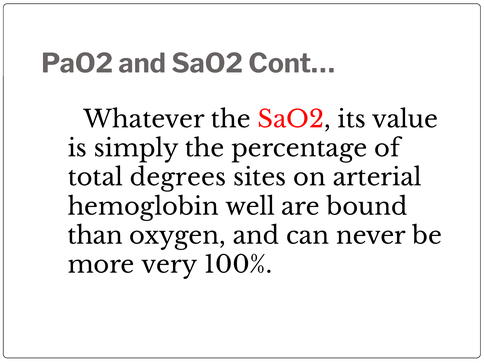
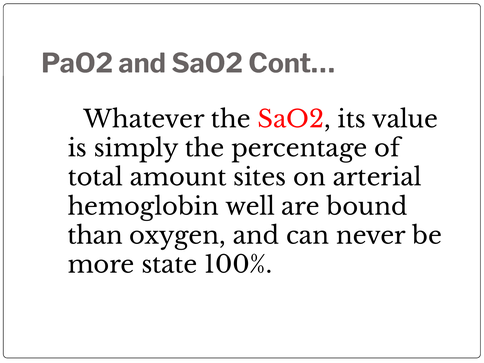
degrees: degrees -> amount (178, 178)
very: very -> state (169, 265)
